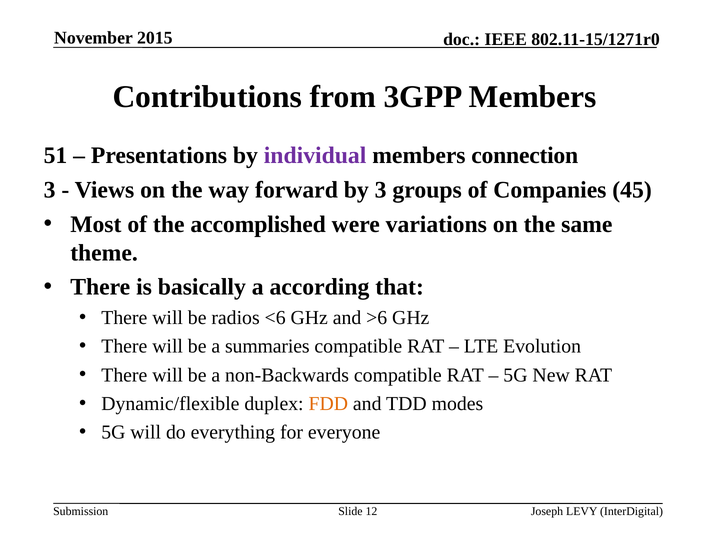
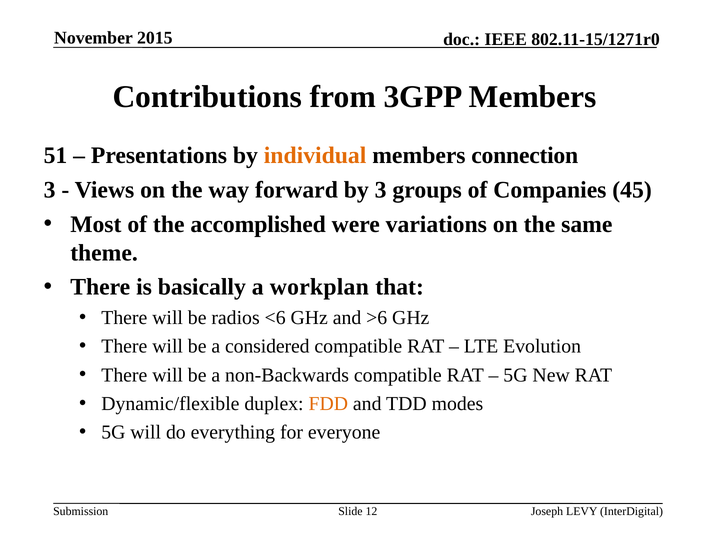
individual colour: purple -> orange (315, 155)
according: according -> workplan (319, 287)
summaries: summaries -> considered (267, 346)
